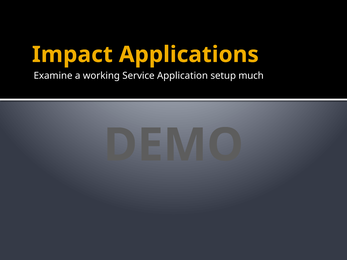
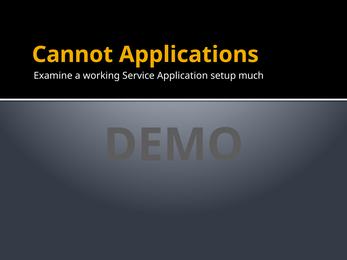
Impact: Impact -> Cannot (72, 55)
